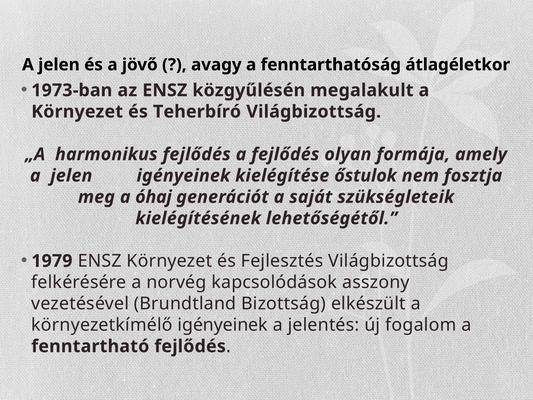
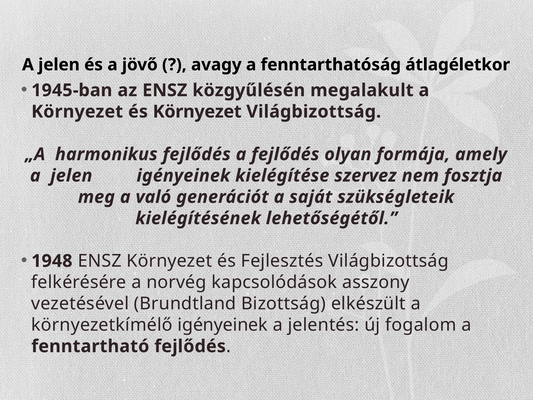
1973-ban: 1973-ban -> 1945-ban (72, 90)
és Teherbíró: Teherbíró -> Környezet (197, 112)
őstulok: őstulok -> szervez (365, 176)
óhaj: óhaj -> való (153, 197)
1979: 1979 -> 1948 (52, 261)
